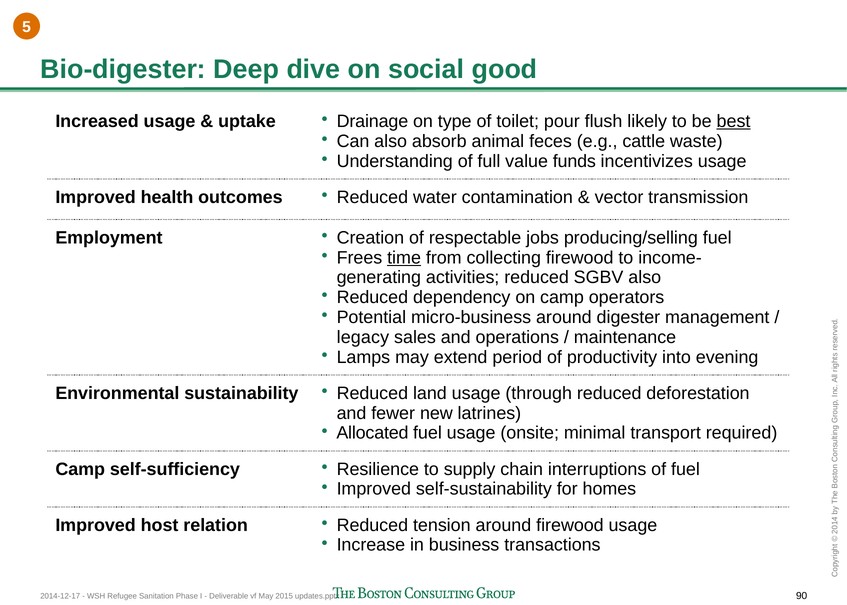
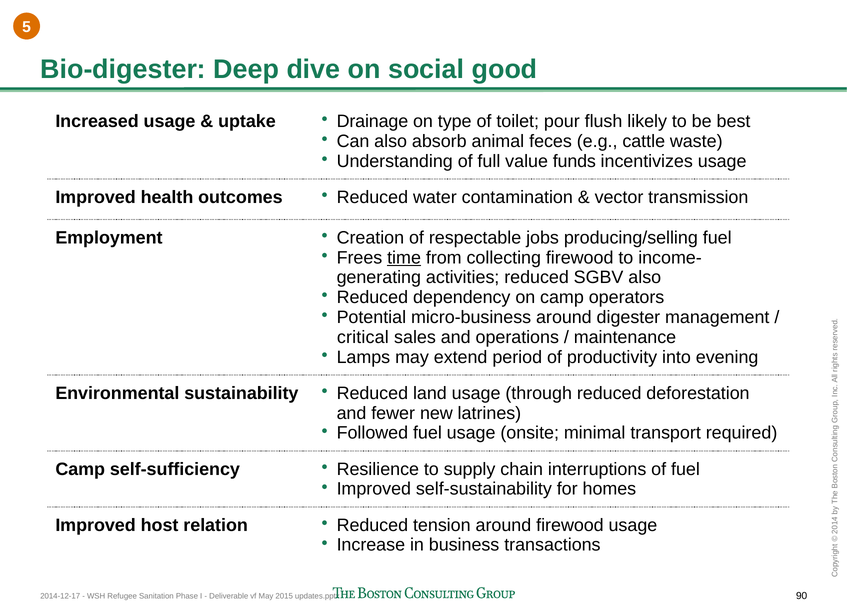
best underline: present -> none (734, 121)
legacy: legacy -> critical (363, 337)
Allocated: Allocated -> Followed (372, 433)
